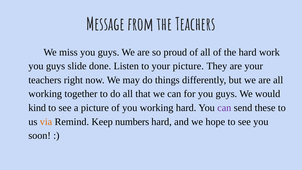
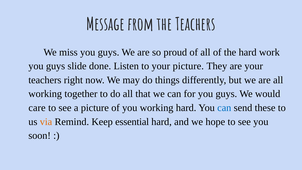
kind: kind -> care (37, 108)
can colour: purple -> blue (224, 108)
numbers: numbers -> essential (132, 122)
